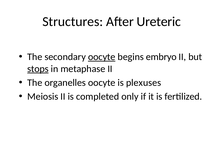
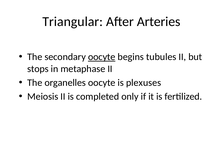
Structures: Structures -> Triangular (73, 22)
Ureteric: Ureteric -> Arteries (159, 22)
embryo: embryo -> tubules (161, 57)
stops underline: present -> none (38, 69)
